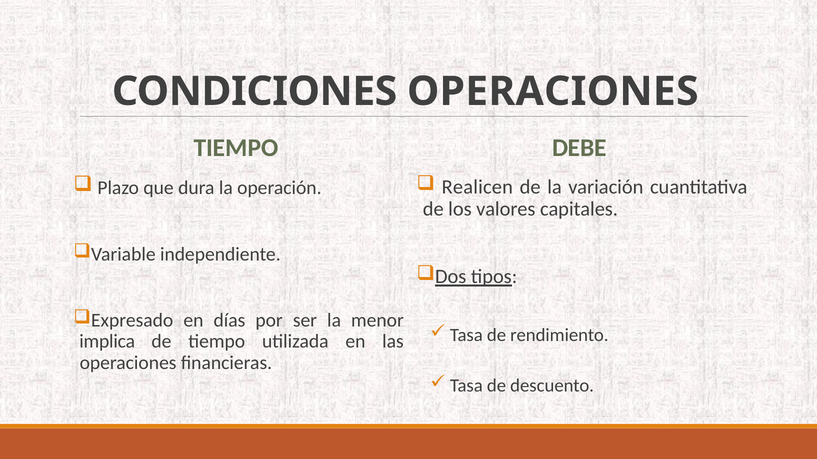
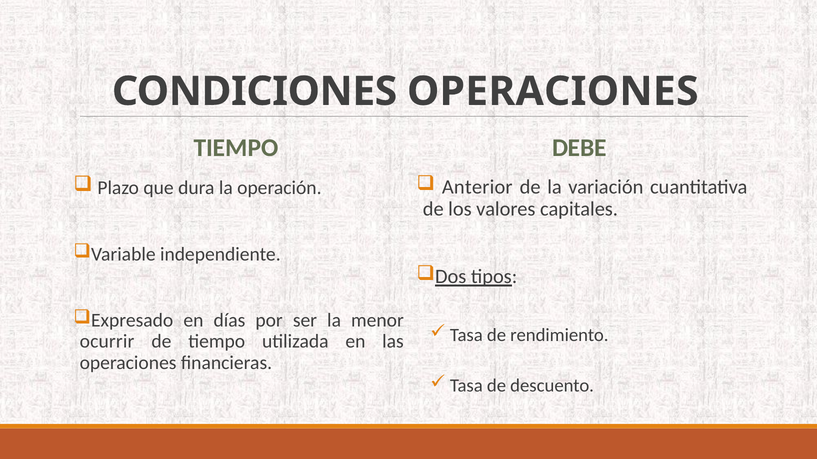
Realicen: Realicen -> Anterior (477, 187)
implica: implica -> ocurrir (107, 342)
